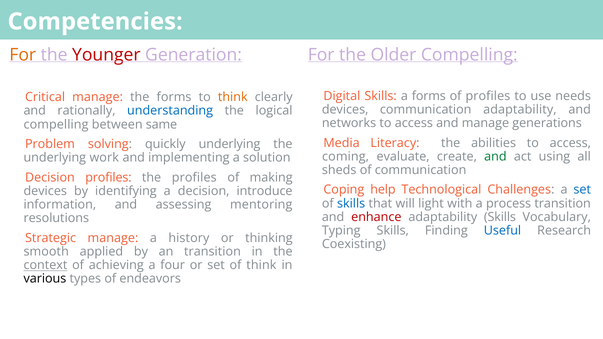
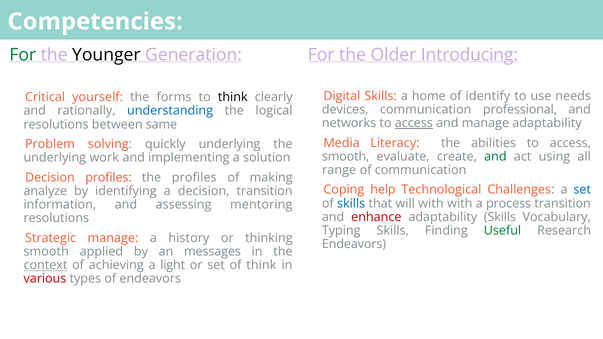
For colour: orange -> green (23, 55)
Younger colour: red -> black (106, 55)
Older Compelling: Compelling -> Introducing (469, 55)
a forms: forms -> home (429, 96)
of profiles: profiles -> identify (488, 96)
manage: manage -> yourself (98, 97)
think colour: orange -> black (233, 97)
communication adaptability: adaptability -> professional (520, 110)
access underline: none -> present (414, 123)
manage generations: generations -> adaptability (547, 123)
compelling: compelling -> resolutions (56, 124)
coming: coming -> smooth (346, 157)
sheds: sheds -> range (339, 170)
devices: devices -> analyze (45, 191)
decision introduce: introduce -> transition (265, 191)
will light: light -> with (431, 203)
Useful colour: blue -> green (502, 231)
Coexisting: Coexisting -> Endeavors (354, 244)
an transition: transition -> messages (213, 252)
four: four -> light (173, 265)
various colour: black -> red (45, 279)
